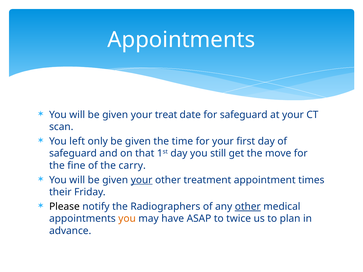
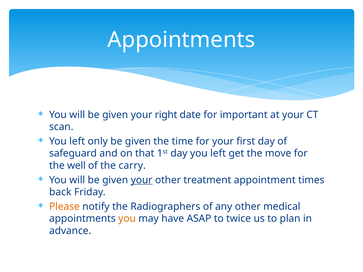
treat: treat -> right (166, 115)
for safeguard: safeguard -> important (244, 115)
day you still: still -> left (218, 154)
fine: fine -> well (76, 166)
their: their -> back (60, 192)
Please colour: black -> orange (64, 207)
other underline: present -> none (248, 207)
